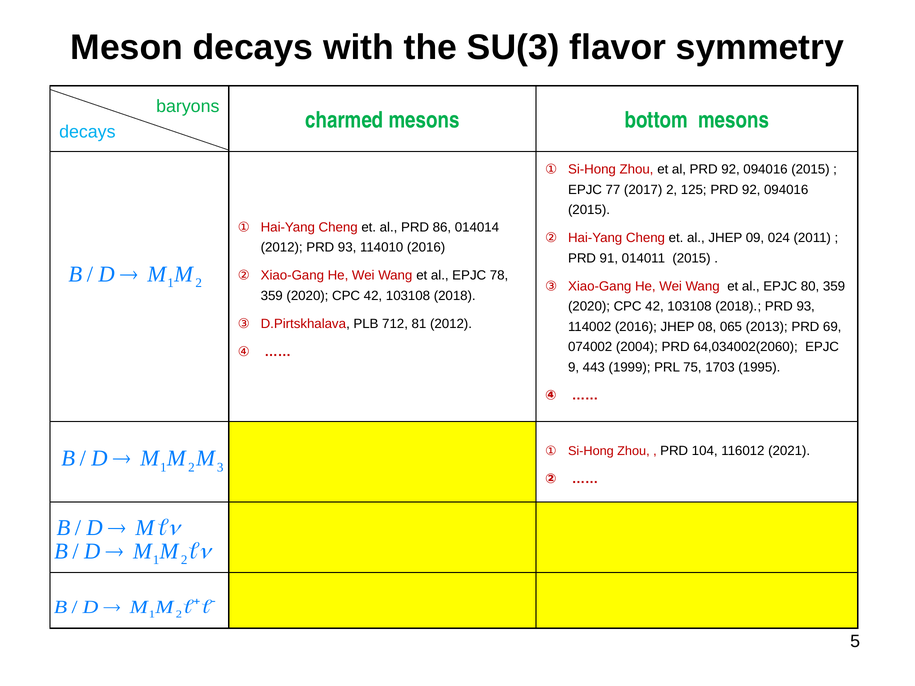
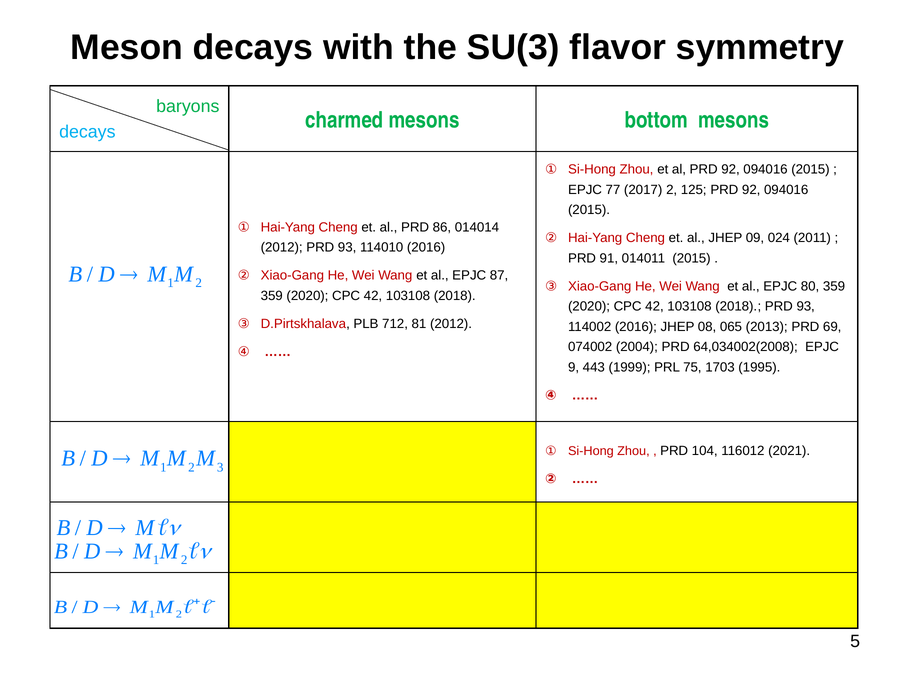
78: 78 -> 87 (499, 276)
64,034002(2060: 64,034002(2060 -> 64,034002(2008 (746, 347)
